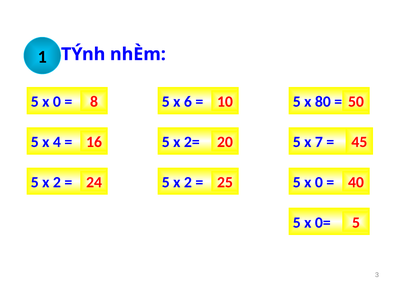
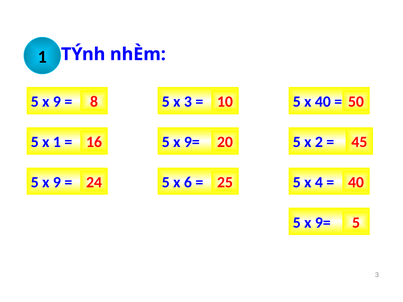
0: 0 -> 9 (57, 102)
x 6: 6 -> 3 (188, 102)
x 80: 80 -> 40 (323, 102)
x 4: 4 -> 1 (57, 142)
2=: 2= -> 9= (192, 142)
7: 7 -> 2 (319, 142)
2: 2 -> 9 (57, 182)
2: 2 -> 6 (188, 182)
0: 0 -> 4 (319, 182)
0=: 0= -> 9= (323, 223)
